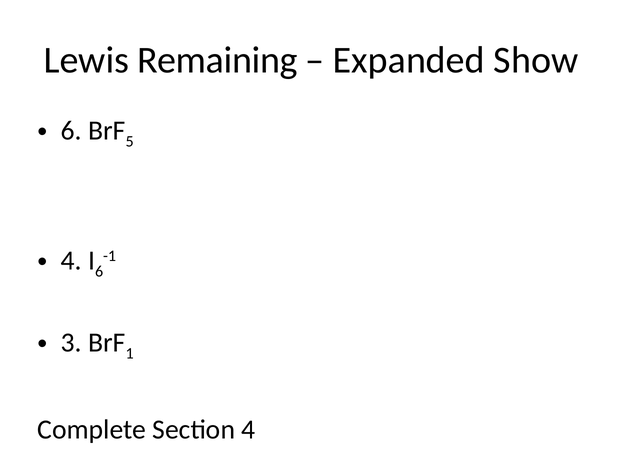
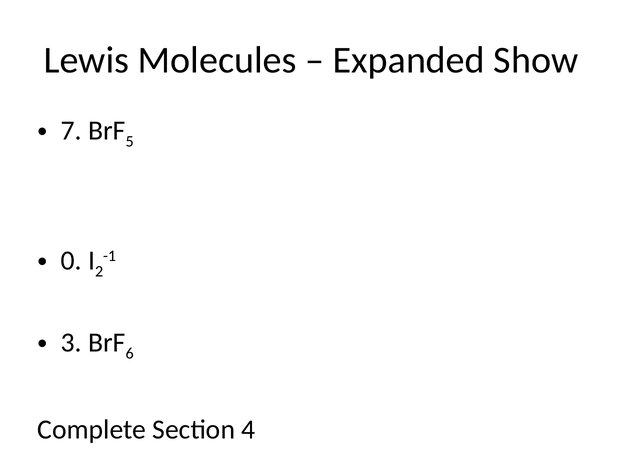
Remaining: Remaining -> Molecules (217, 60)
6: 6 -> 7 (71, 131)
4: 4 -> 0 (71, 261)
6: 6 -> 2 (99, 272)
1: 1 -> 6 (130, 354)
